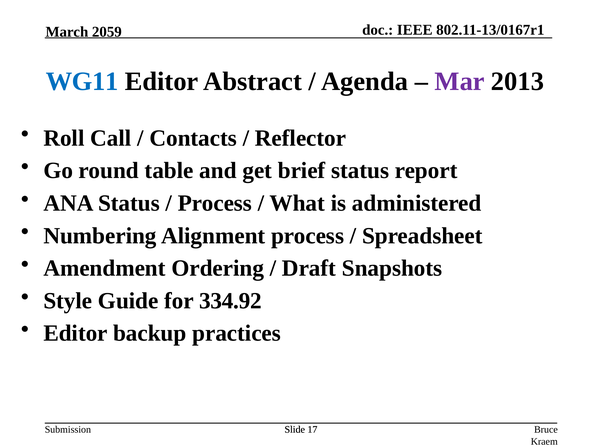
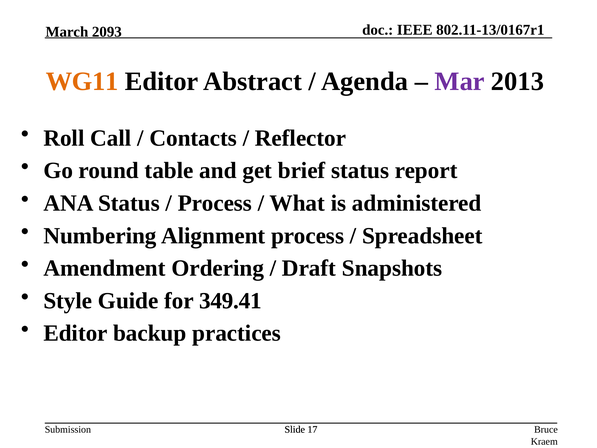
2059: 2059 -> 2093 (107, 32)
WG11 colour: blue -> orange (82, 81)
334.92: 334.92 -> 349.41 (231, 301)
